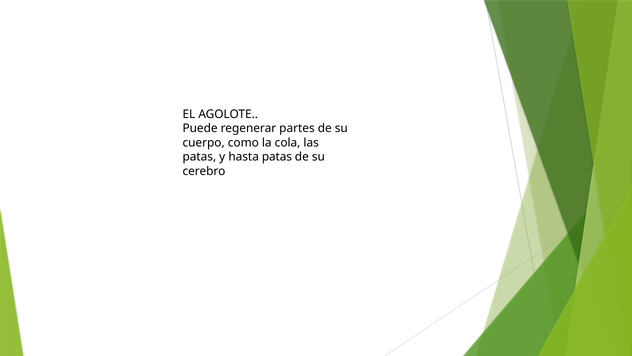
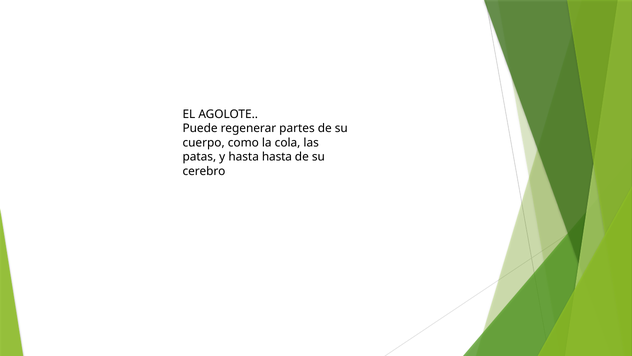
hasta patas: patas -> hasta (277, 157)
